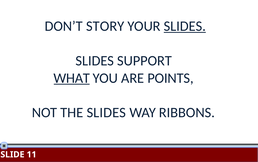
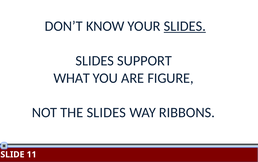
STORY: STORY -> KNOW (105, 26)
WHAT underline: present -> none (72, 78)
POINTS: POINTS -> FIGURE (171, 78)
